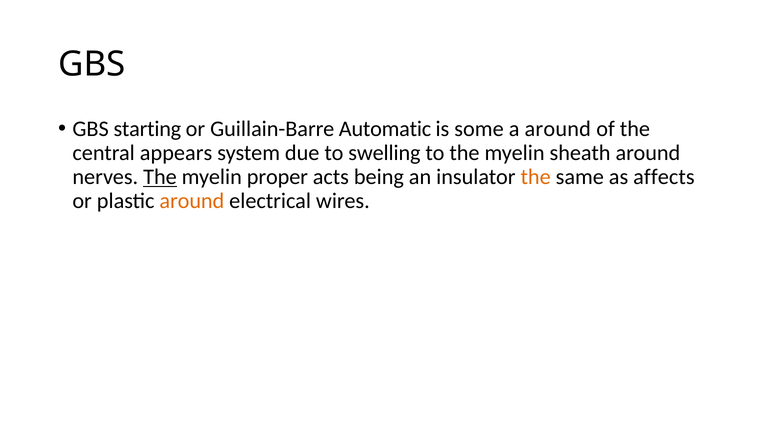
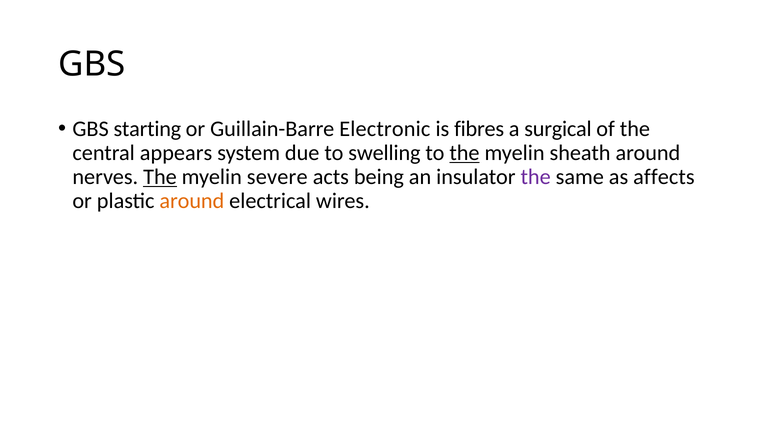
Automatic: Automatic -> Electronic (385, 129)
some: some -> fibres (479, 129)
a around: around -> surgical (558, 129)
the underline: none -> present (464, 153)
proper: proper -> severe (277, 177)
the colour: orange -> purple (536, 177)
